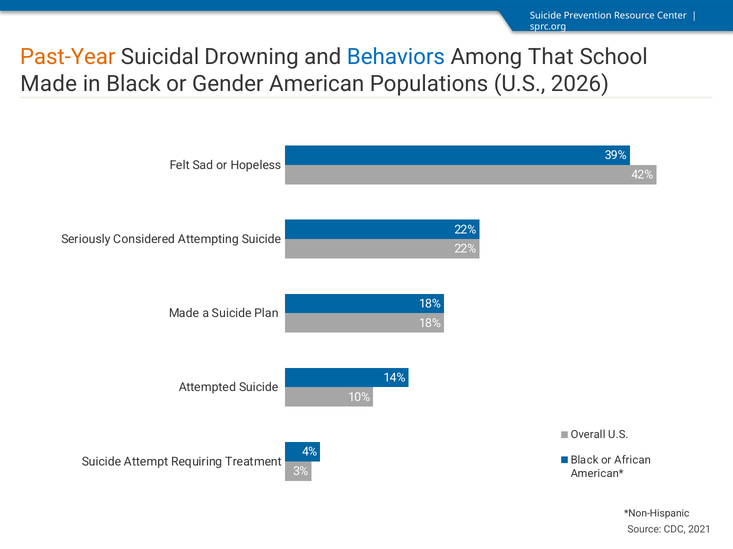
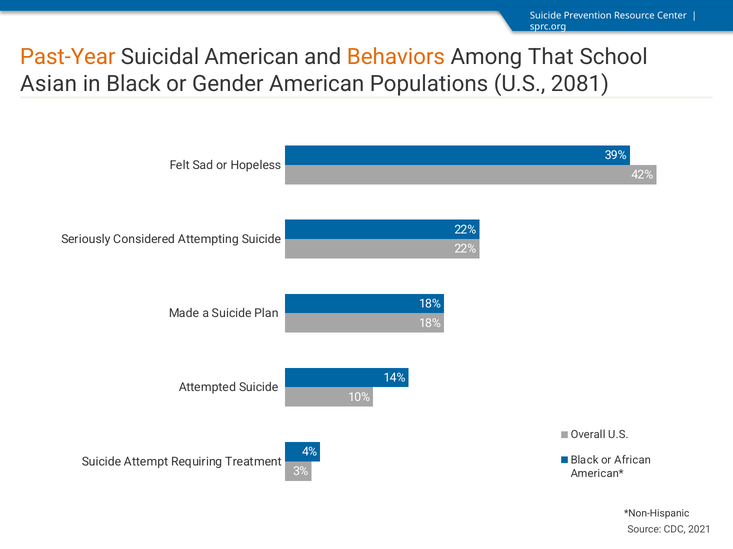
Suicidal Drowning: Drowning -> American (252, 57)
Behaviors colour: blue -> orange (396, 57)
Made: Made -> Asian (49, 84)
2026: 2026 -> 2081 (580, 84)
